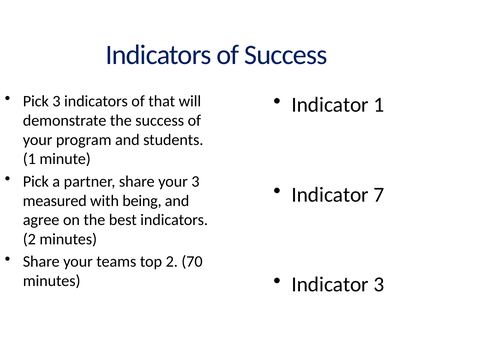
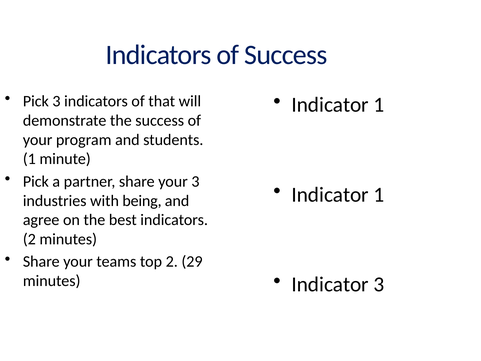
7: 7 -> 1 (379, 195)
measured: measured -> industries (55, 201)
70: 70 -> 29 (192, 261)
